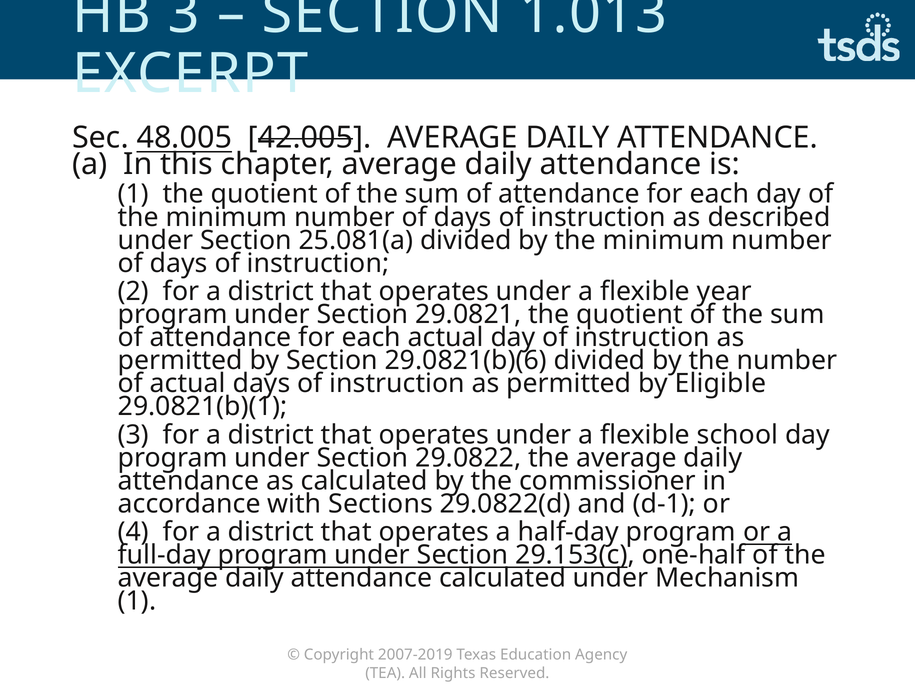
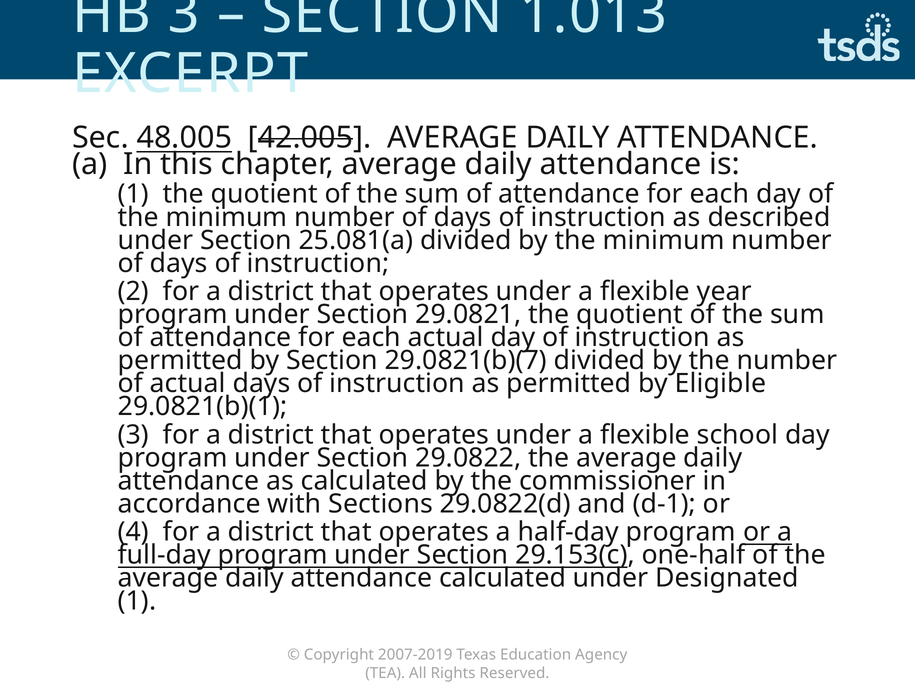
29.0821(b)(6: 29.0821(b)(6 -> 29.0821(b)(7 (466, 361)
Mechanism: Mechanism -> Designated (727, 578)
